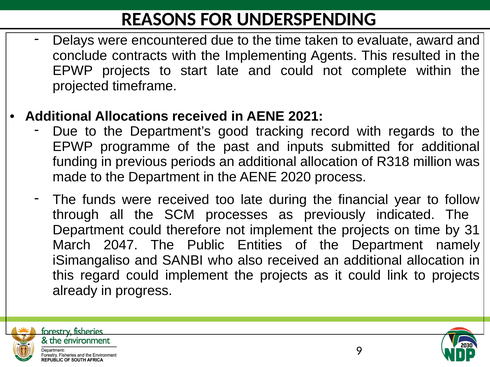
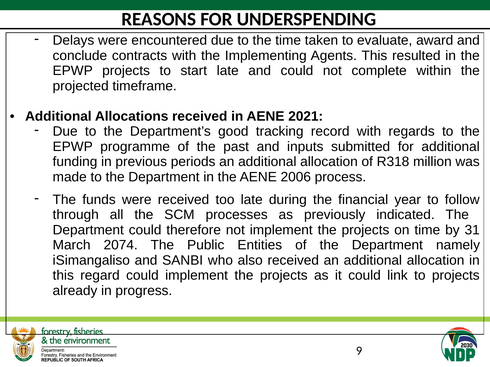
2020: 2020 -> 2006 (296, 177)
2047: 2047 -> 2074 (121, 245)
